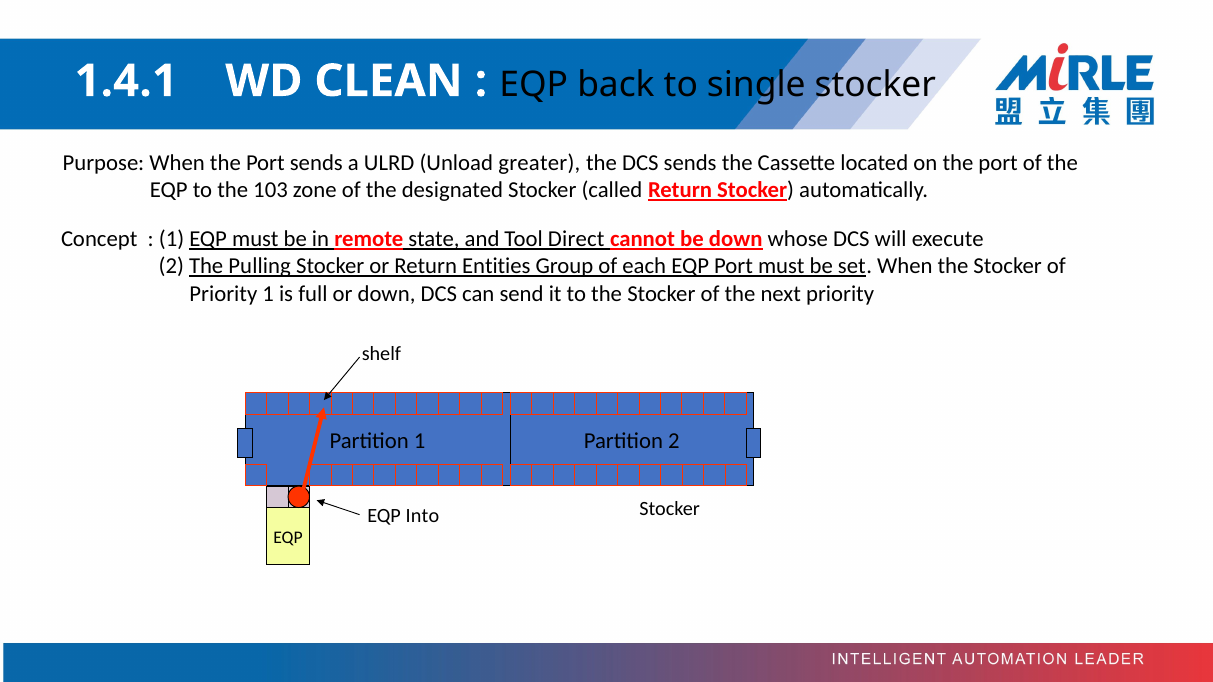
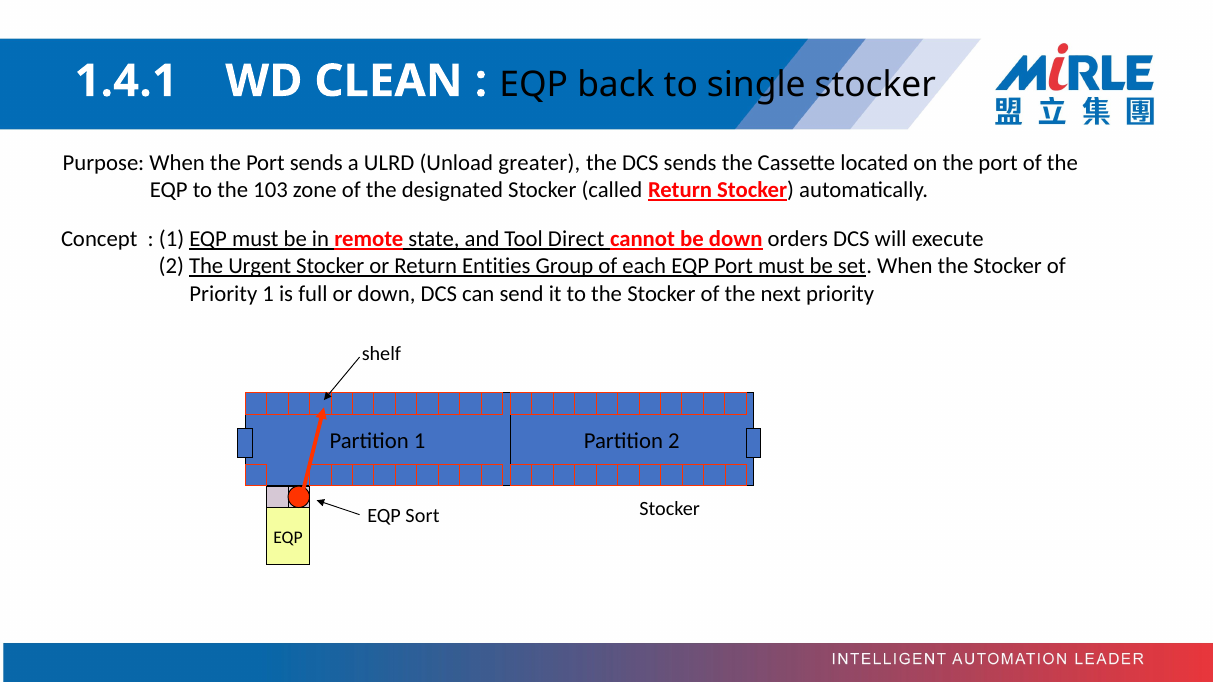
whose: whose -> orders (798, 239)
Pulling: Pulling -> Urgent (260, 266)
Into: Into -> Sort (423, 516)
